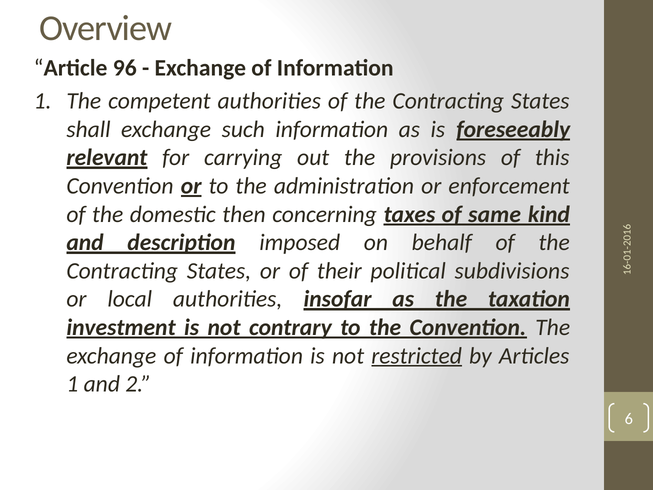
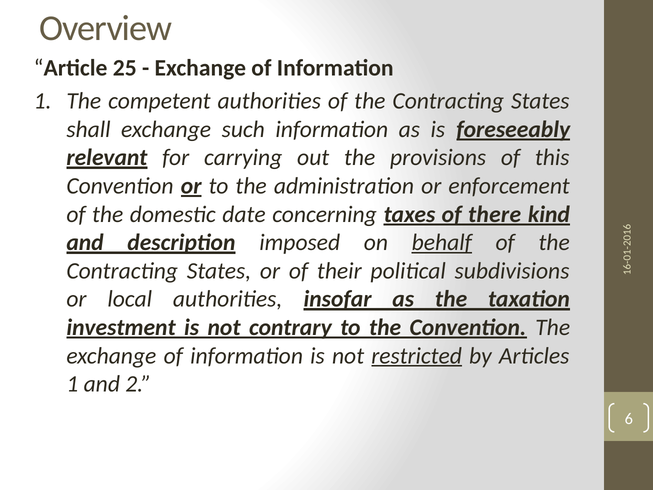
96: 96 -> 25 (125, 68)
then: then -> date (244, 214)
same: same -> there (495, 214)
behalf underline: none -> present (442, 242)
